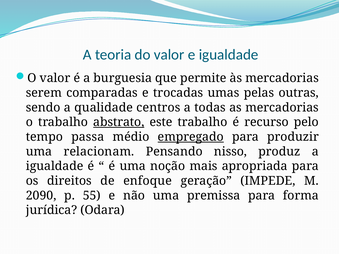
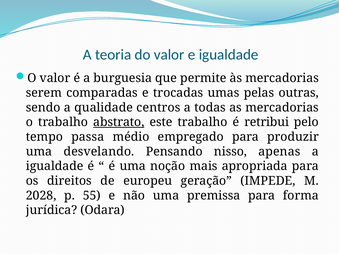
recurso: recurso -> retribui (267, 122)
empregado underline: present -> none (191, 137)
relacionam: relacionam -> desvelando (99, 152)
produz: produz -> apenas (279, 152)
enfoque: enfoque -> europeu (148, 181)
2090: 2090 -> 2028 (41, 196)
